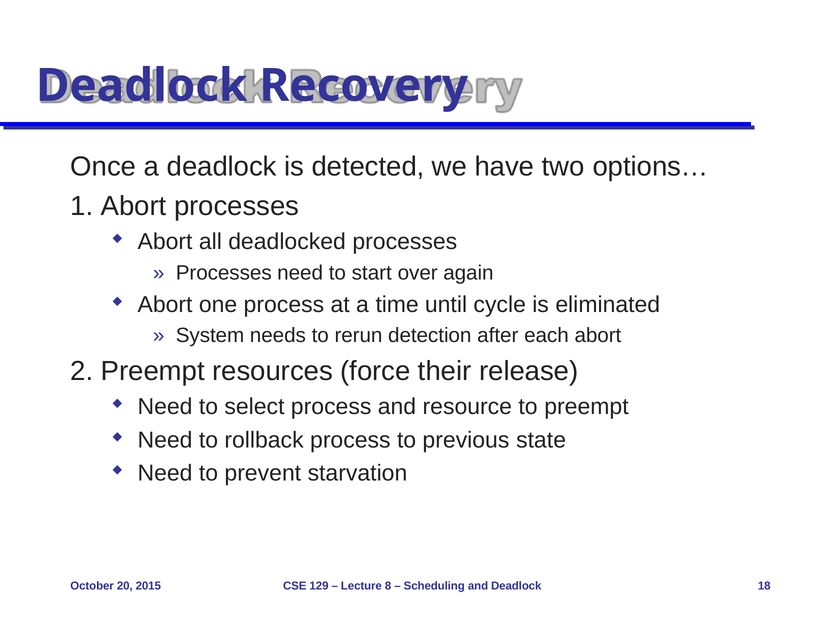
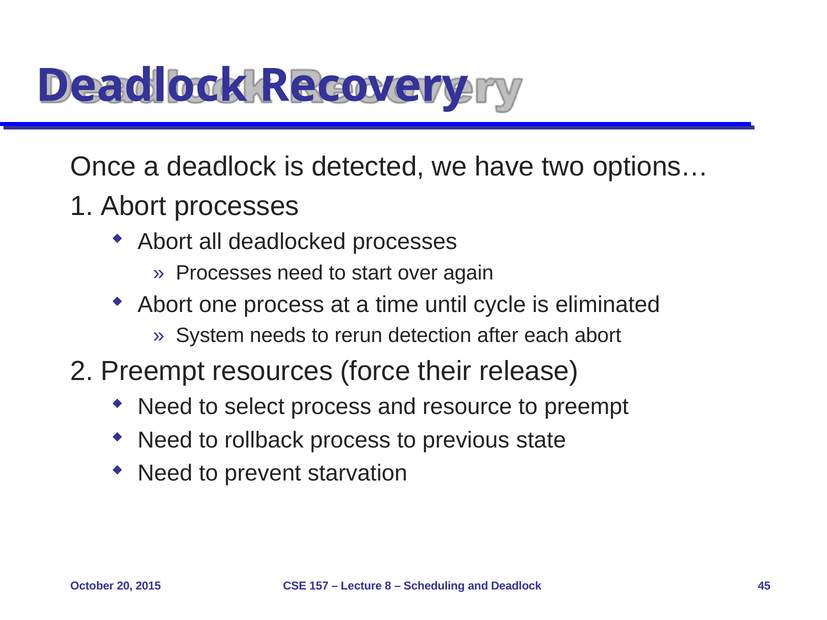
129: 129 -> 157 (319, 586)
18: 18 -> 45 (764, 586)
